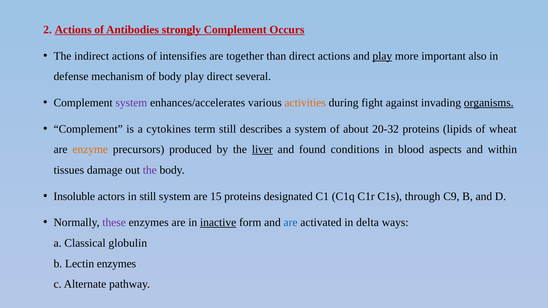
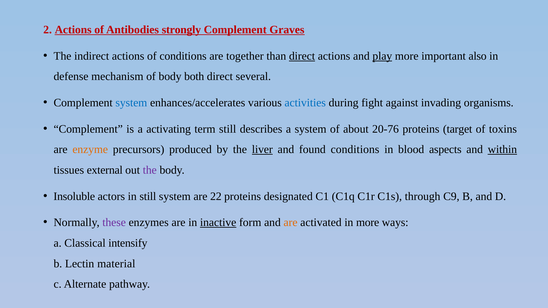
Occurs: Occurs -> Graves (287, 30)
of intensifies: intensifies -> conditions (183, 56)
direct underline: none -> present (302, 56)
body play: play -> both (194, 77)
system colour: purple -> blue (131, 103)
activities colour: orange -> blue (305, 103)
organisms underline: present -> none (489, 103)
cytokines: cytokines -> activating (169, 129)
20-32: 20-32 -> 20-76 (386, 129)
lipids: lipids -> target (458, 129)
wheat: wheat -> toxins (503, 129)
within underline: none -> present (502, 150)
damage: damage -> external (105, 170)
15: 15 -> 22 (216, 196)
are colour: blue -> orange (291, 223)
in delta: delta -> more (368, 223)
globulin: globulin -> intensify (128, 243)
Lectin enzymes: enzymes -> material (116, 264)
